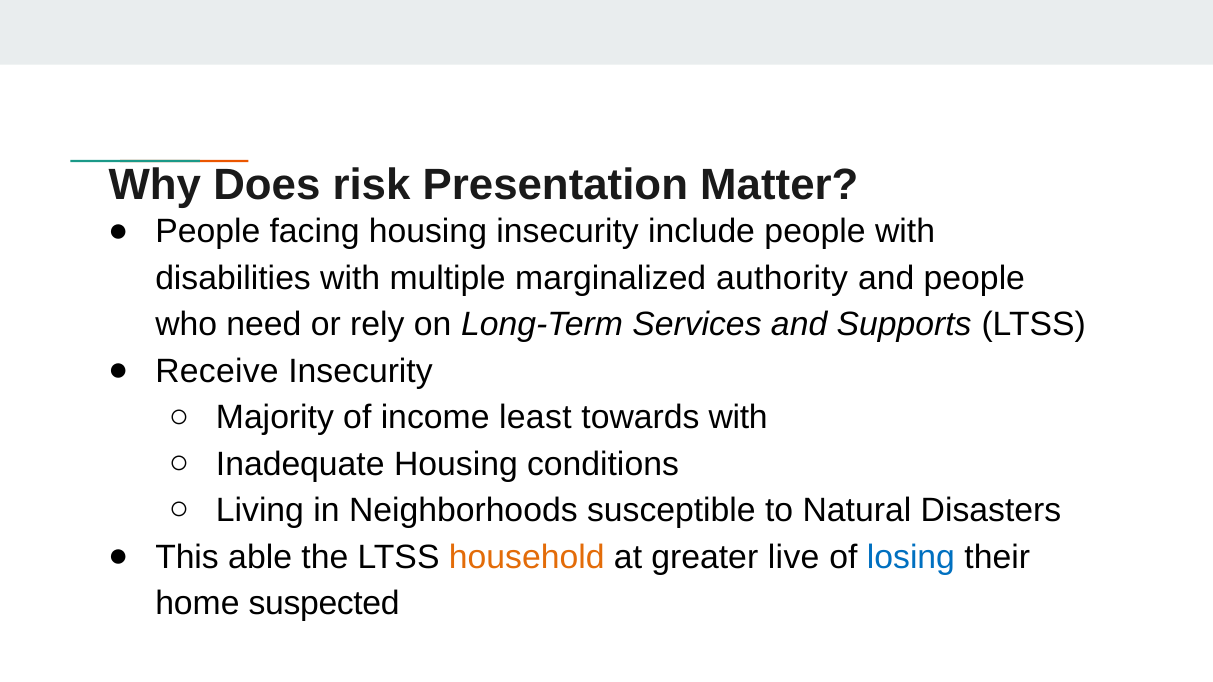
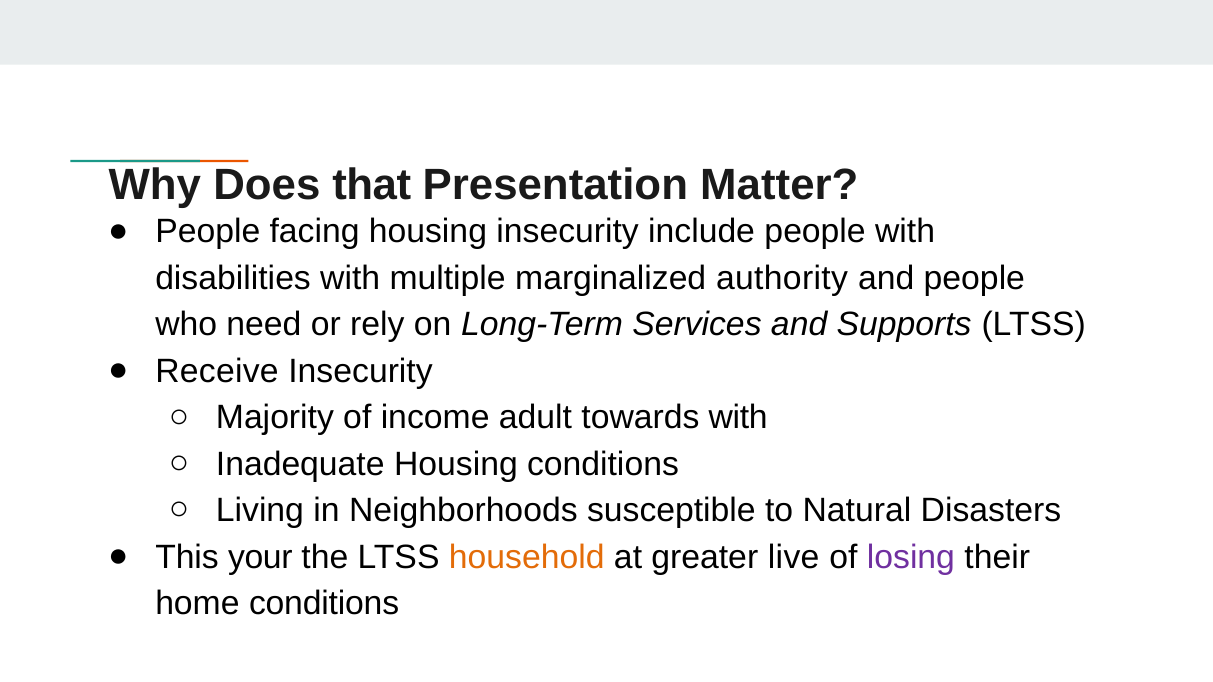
risk: risk -> that (372, 186)
least: least -> adult (536, 418)
able: able -> your (260, 558)
losing colour: blue -> purple (911, 558)
home suspected: suspected -> conditions (324, 604)
